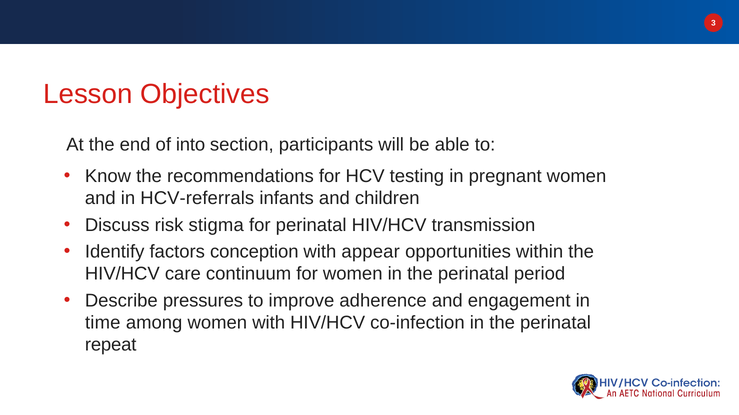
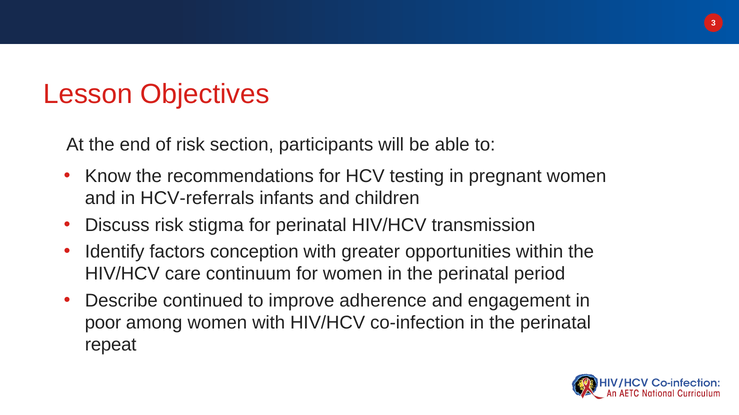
of into: into -> risk (190, 145)
appear: appear -> greater (371, 252)
pressures: pressures -> continued (203, 301)
time: time -> poor (103, 323)
